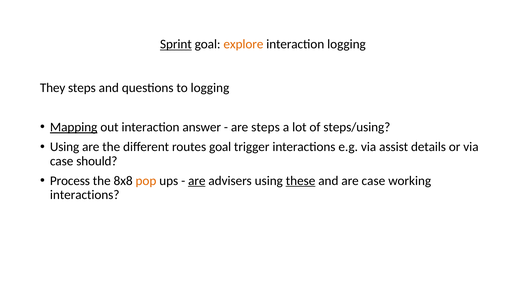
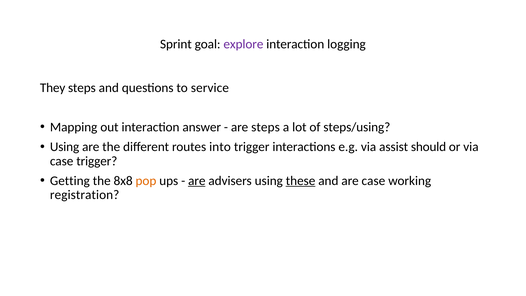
Sprint underline: present -> none (176, 44)
explore colour: orange -> purple (243, 44)
to logging: logging -> service (210, 88)
Mapping underline: present -> none (74, 127)
routes goal: goal -> into (220, 147)
details: details -> should (429, 147)
case should: should -> trigger (97, 161)
Process: Process -> Getting (70, 181)
interactions: interactions -> registration (85, 195)
